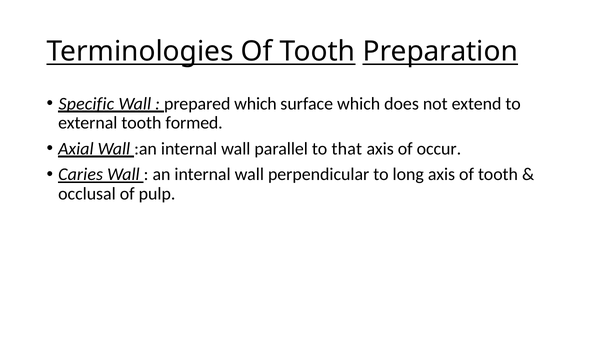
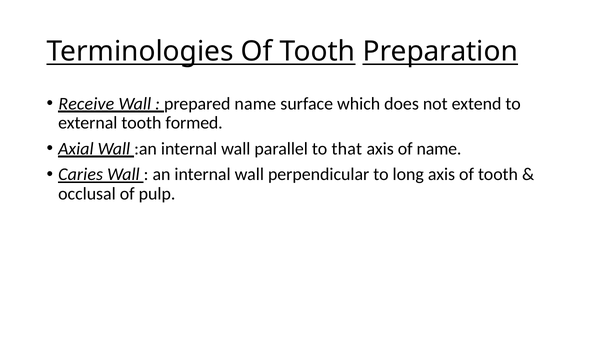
Specific: Specific -> Receive (86, 104)
prepared which: which -> name (255, 104)
of occur: occur -> name (439, 149)
